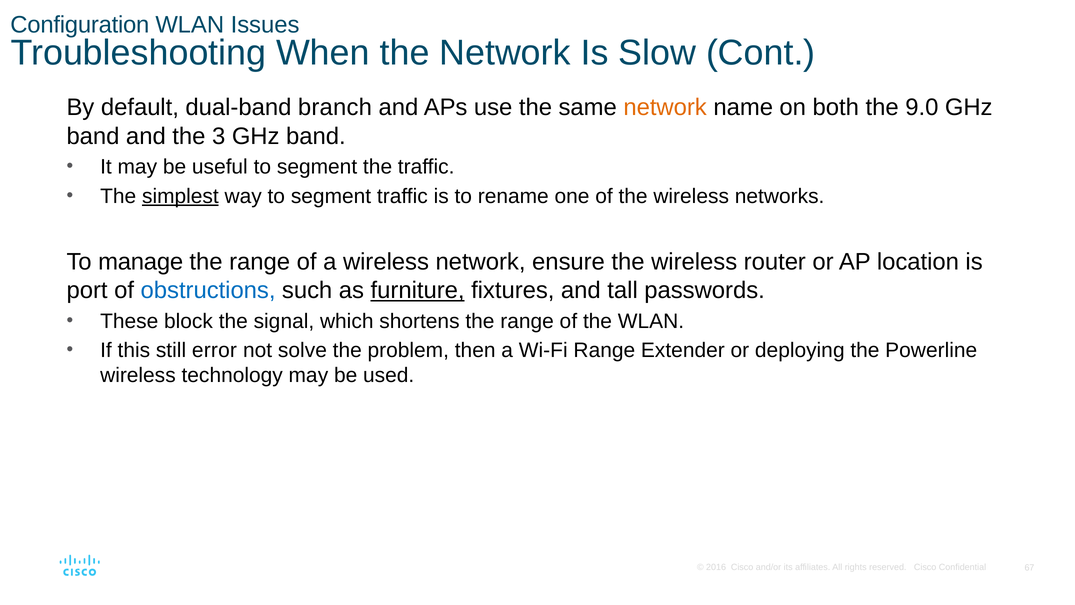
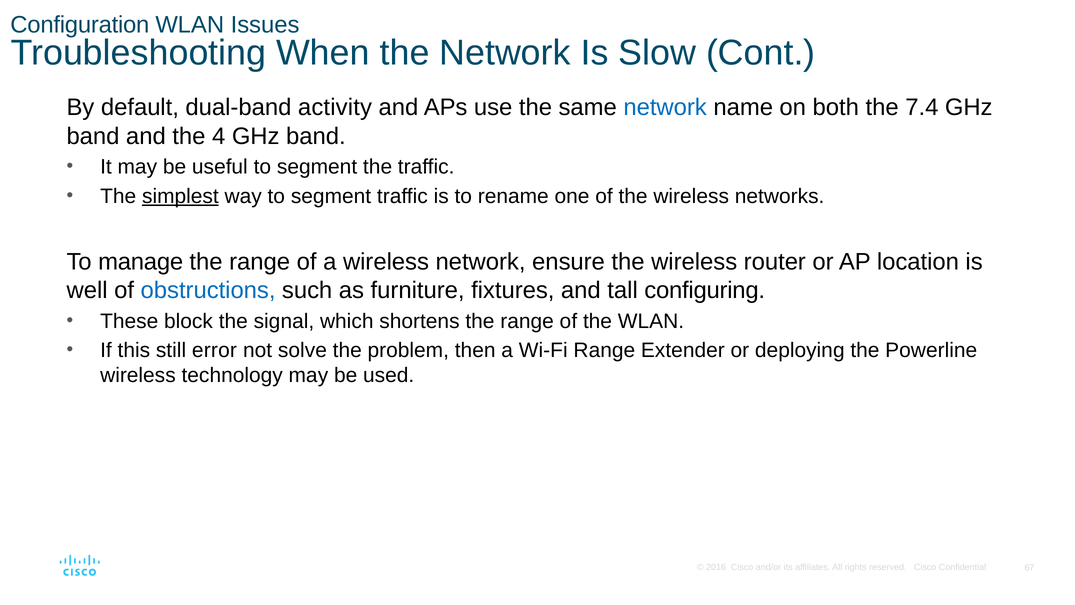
branch: branch -> activity (335, 107)
network colour: orange -> blue (665, 107)
9.0: 9.0 -> 7.4 (922, 107)
3: 3 -> 4 (219, 136)
port: port -> well (87, 290)
furniture underline: present -> none (418, 290)
passwords: passwords -> configuring (705, 290)
